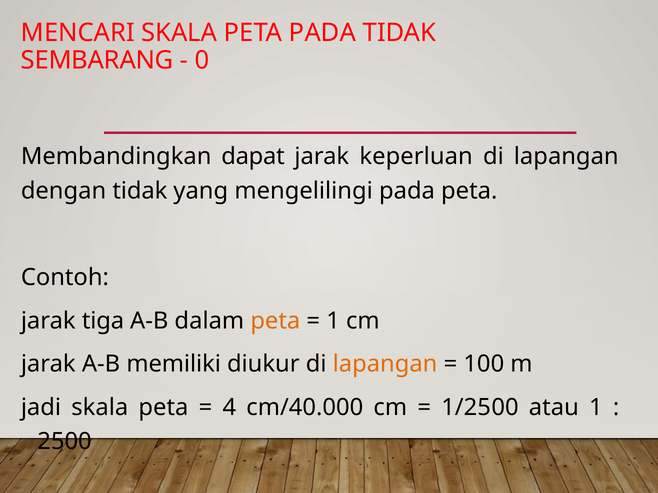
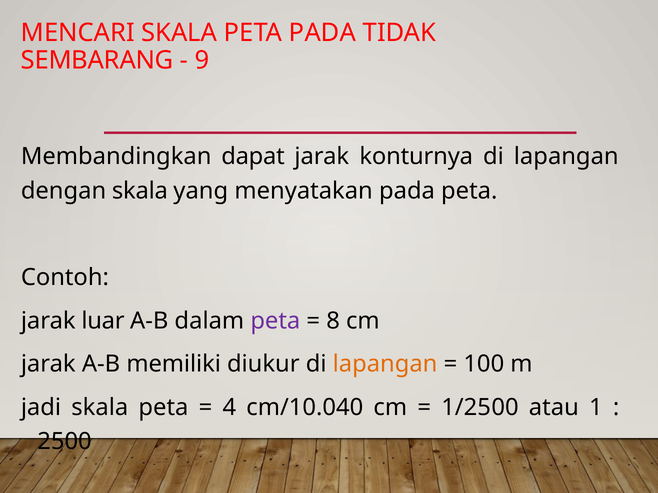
0: 0 -> 9 (202, 60)
keperluan: keperluan -> konturnya (416, 157)
dengan tidak: tidak -> skala (140, 191)
mengelilingi: mengelilingi -> menyatakan (304, 191)
tiga: tiga -> luar (103, 321)
peta colour: orange -> purple (275, 321)
1: 1 -> 8 (333, 321)
cm/40.000: cm/40.000 -> cm/10.040 (305, 408)
